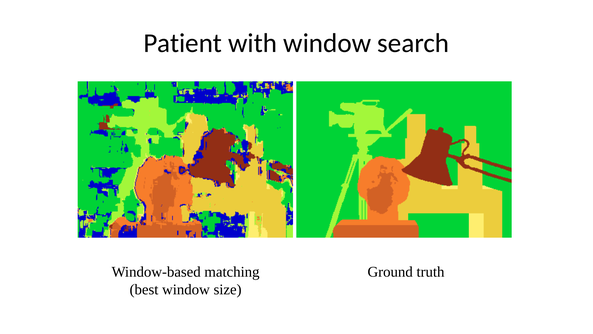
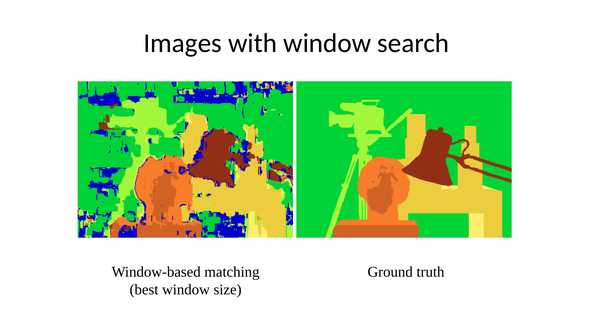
Patient: Patient -> Images (183, 43)
